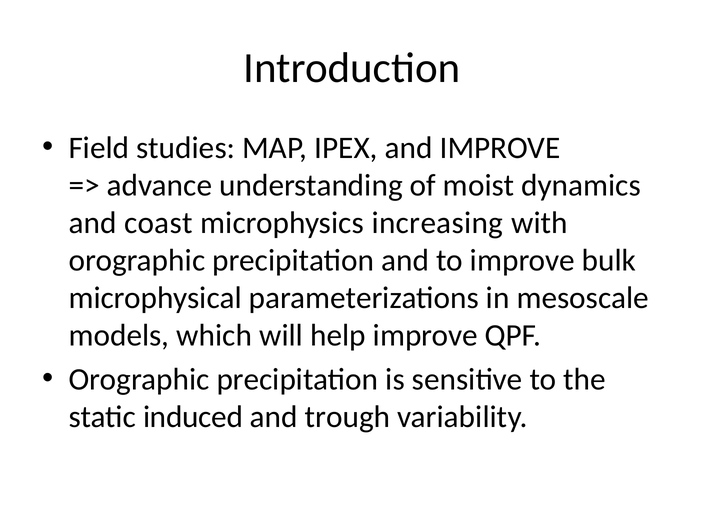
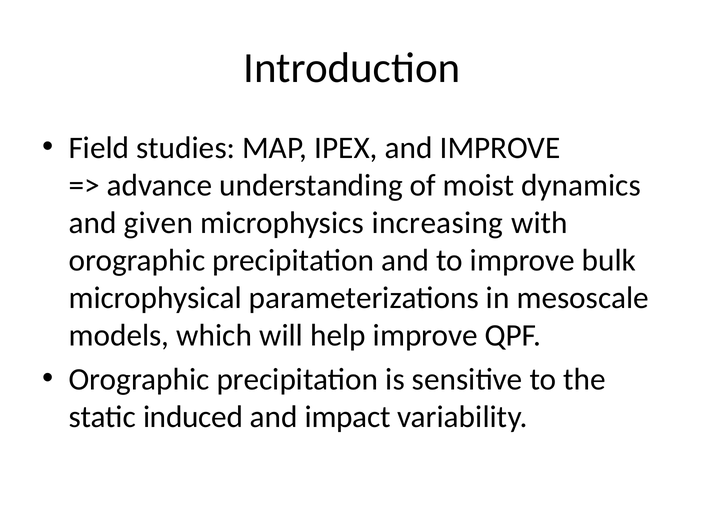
coast: coast -> given (158, 223)
trough: trough -> impact (348, 417)
